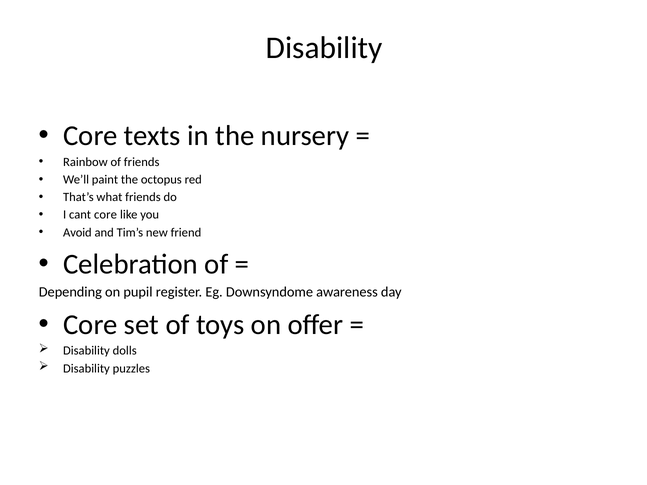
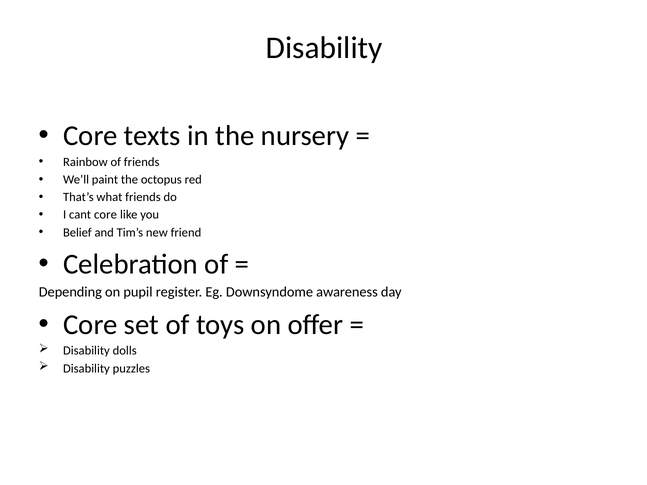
Avoid: Avoid -> Belief (77, 233)
